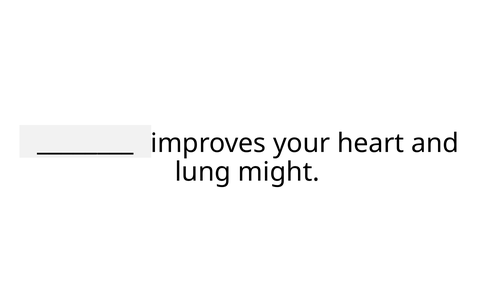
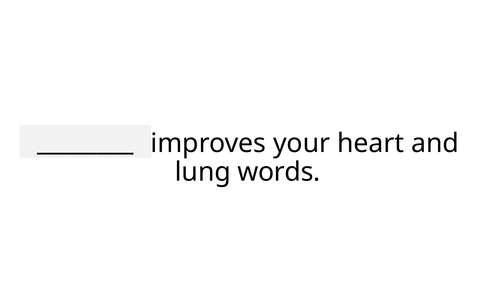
might: might -> words (279, 172)
